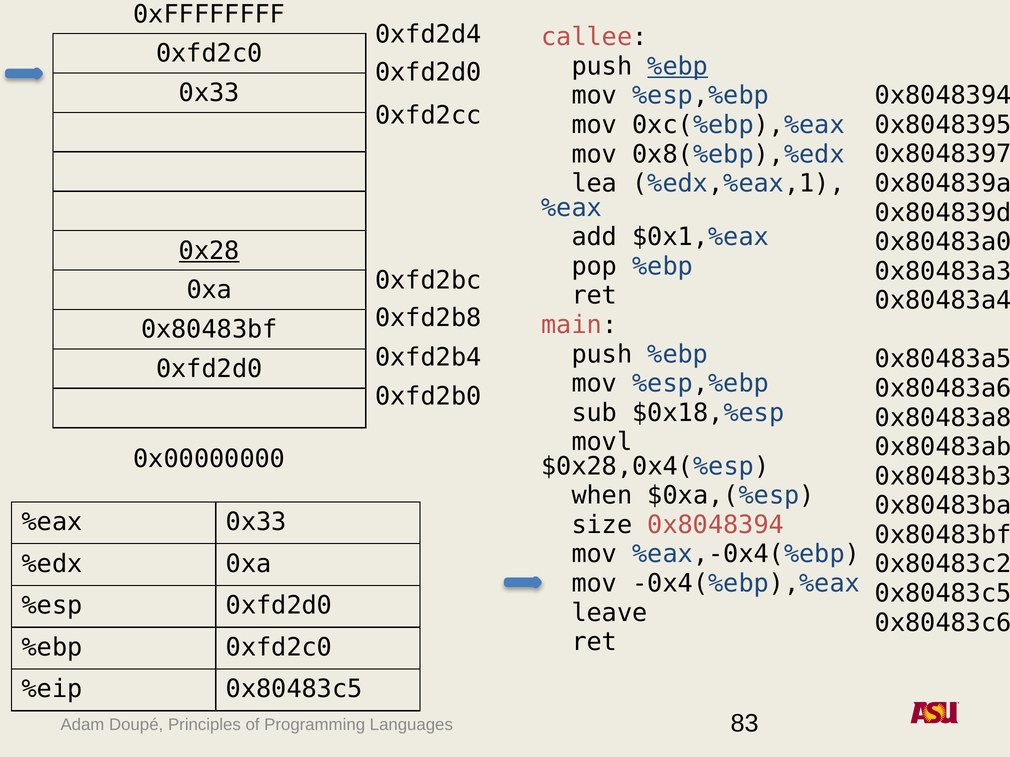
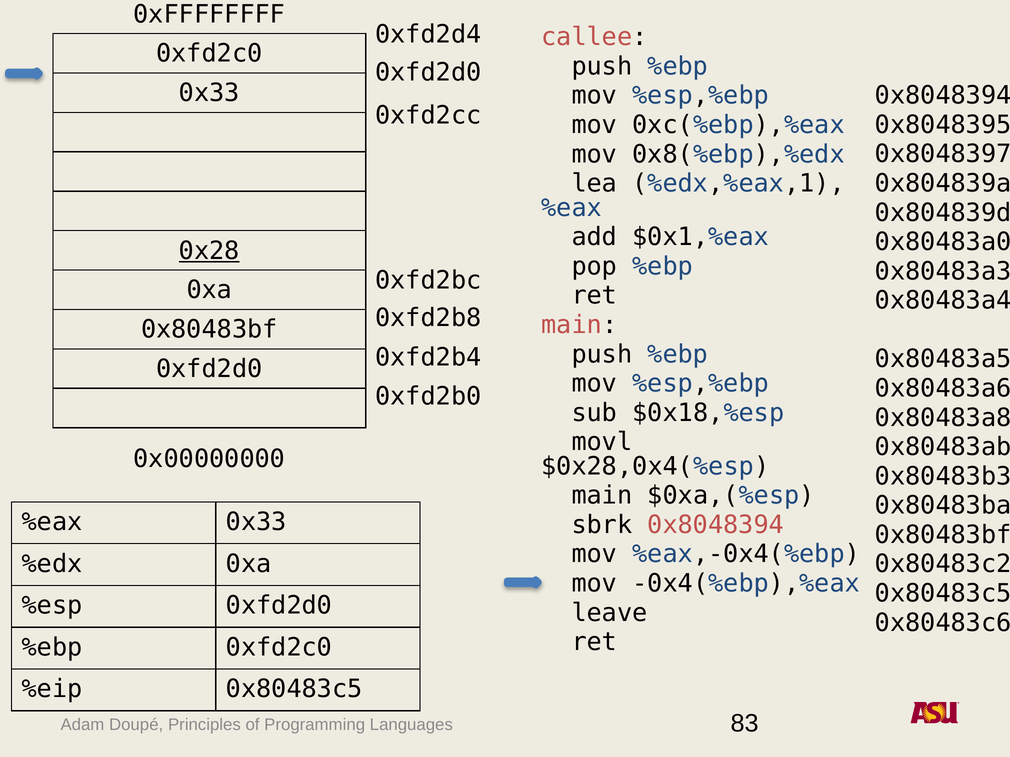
%ebp underline: present -> none (678, 66)
when: when -> main (602, 496)
size: size -> sbrk (602, 525)
